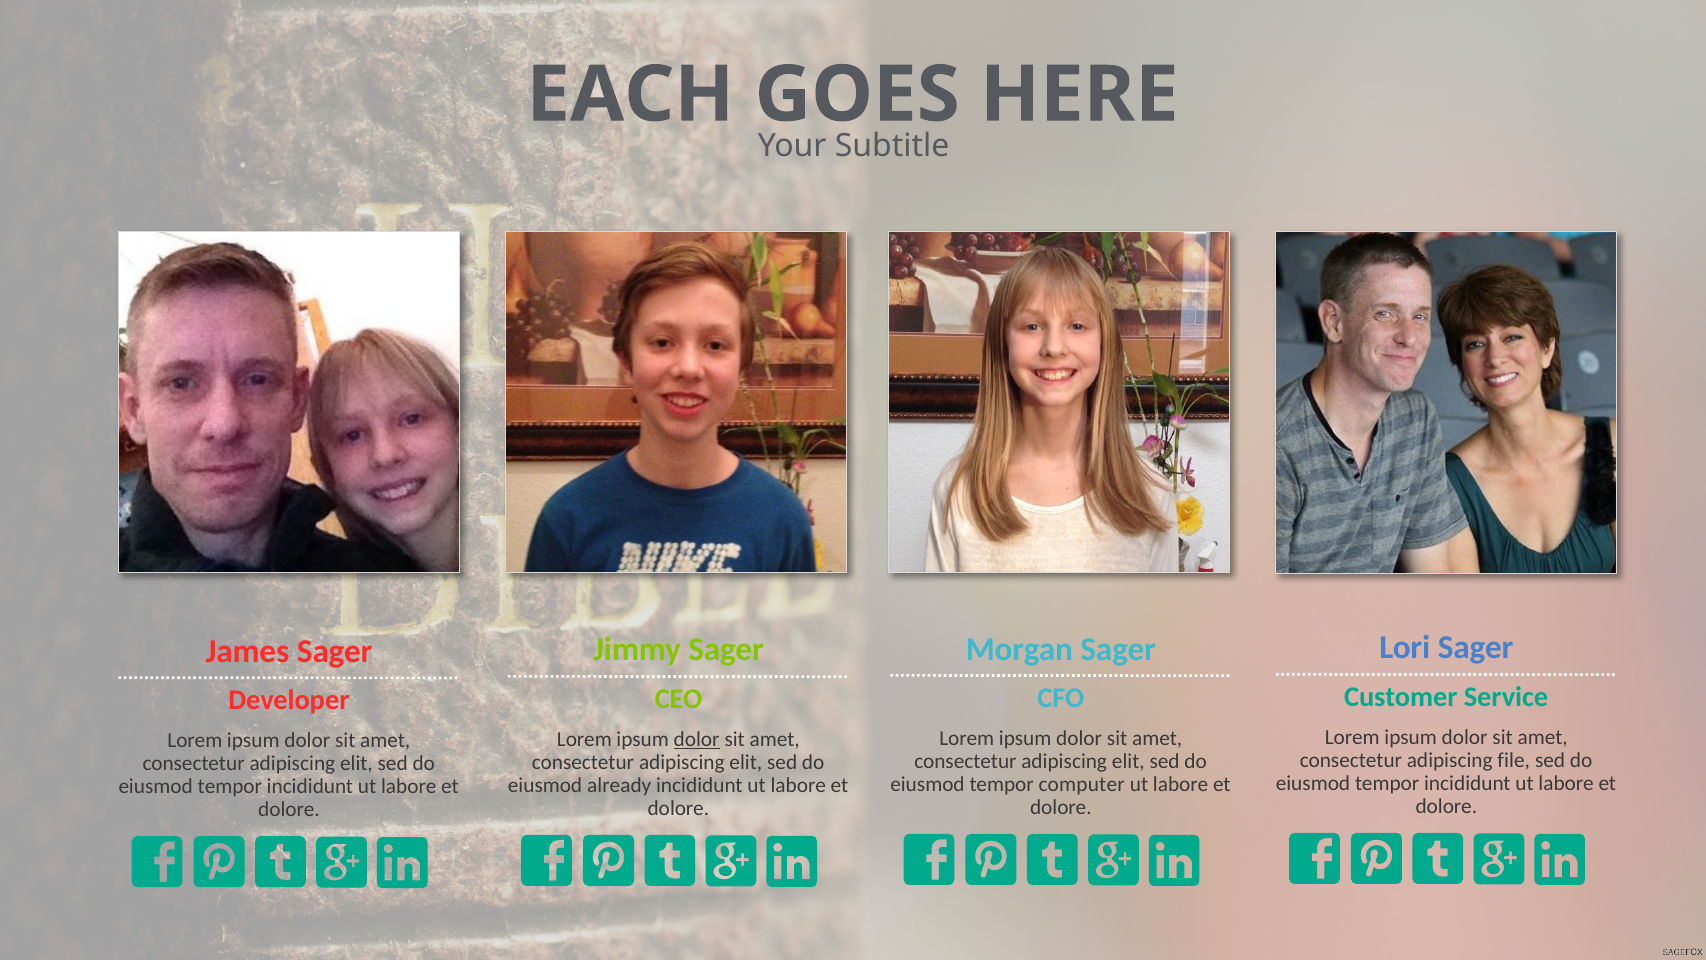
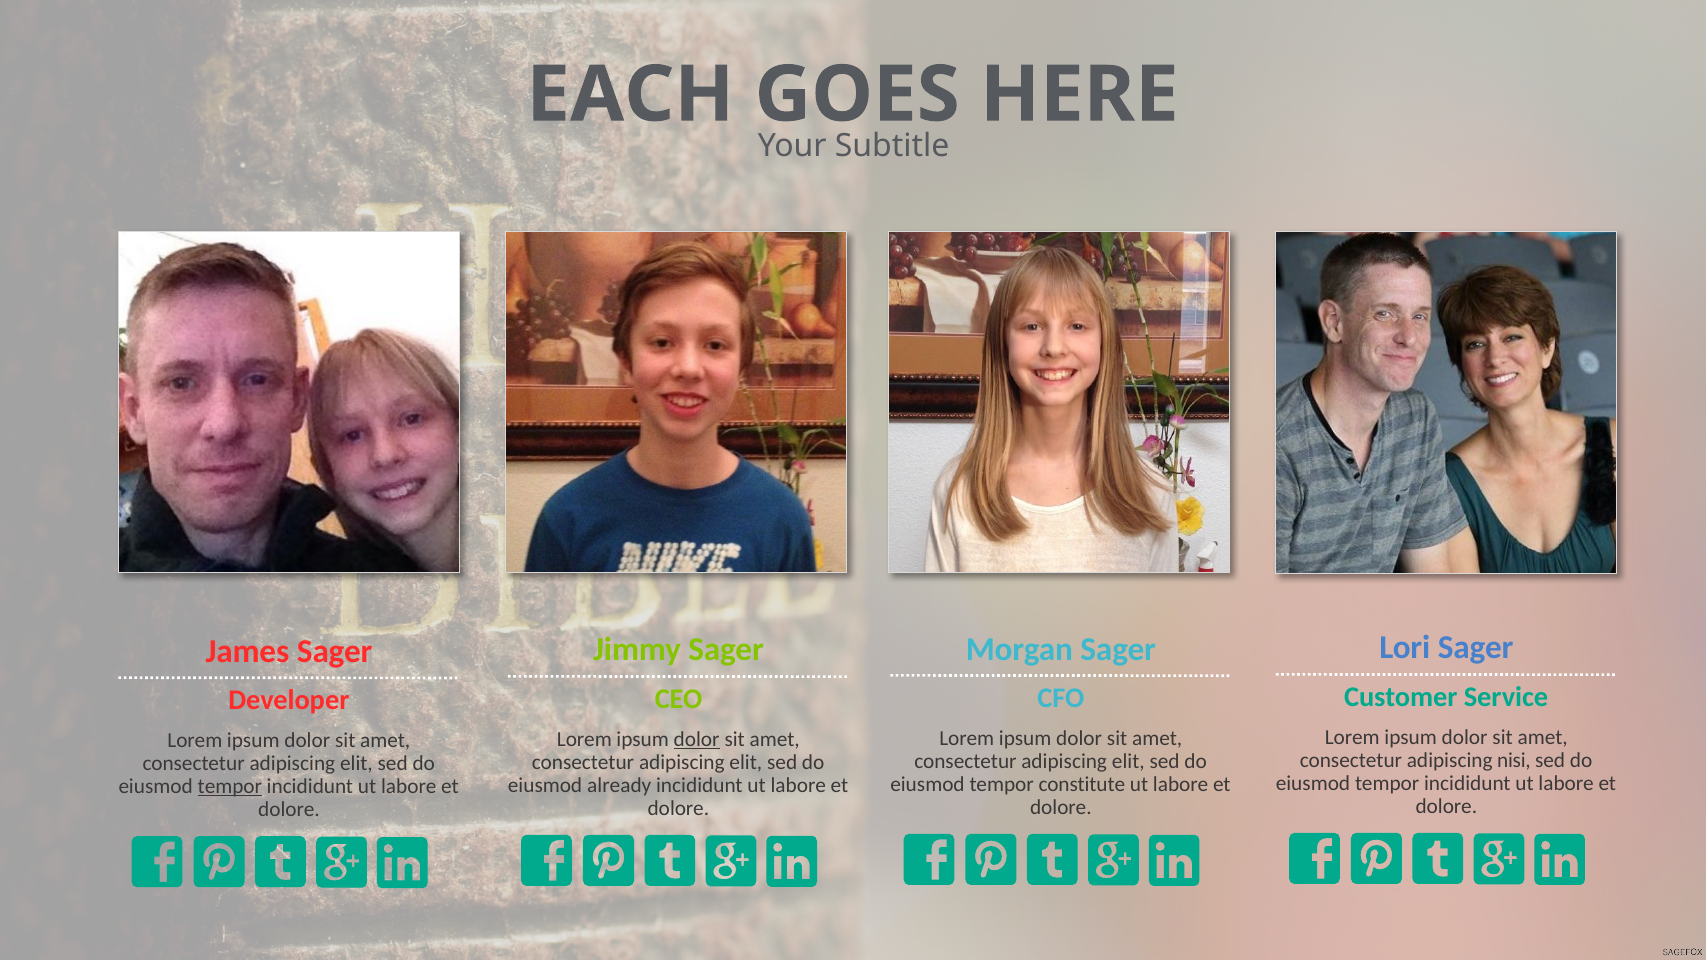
file: file -> nisi (1514, 760)
computer: computer -> constitute (1082, 784)
tempor underline: none -> present (230, 786)
